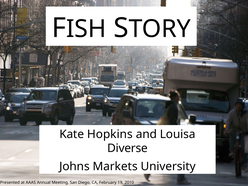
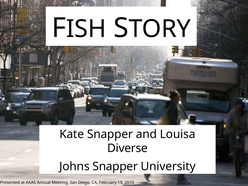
Kate Hopkins: Hopkins -> Snapper (110, 134)
Johns Markets: Markets -> Snapper (115, 166)
